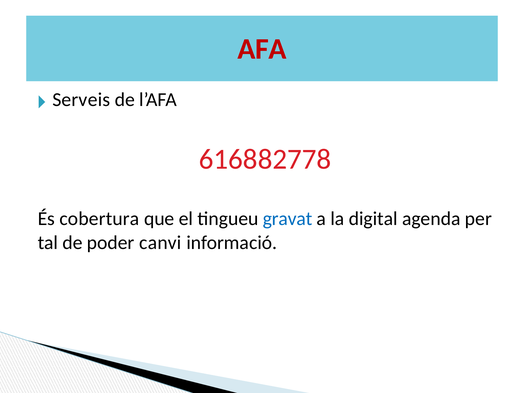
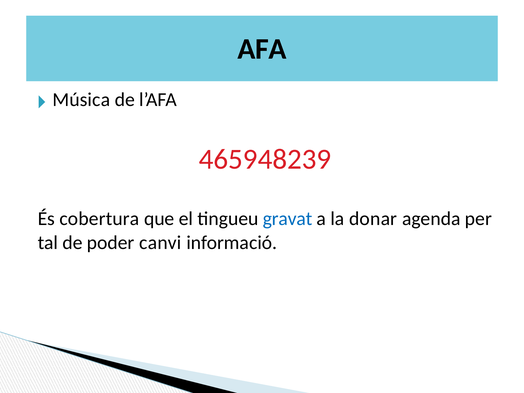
AFA colour: red -> black (262, 49)
Serveis: Serveis -> Música (81, 100)
616882778: 616882778 -> 465948239 (265, 159)
digital: digital -> donar (373, 219)
